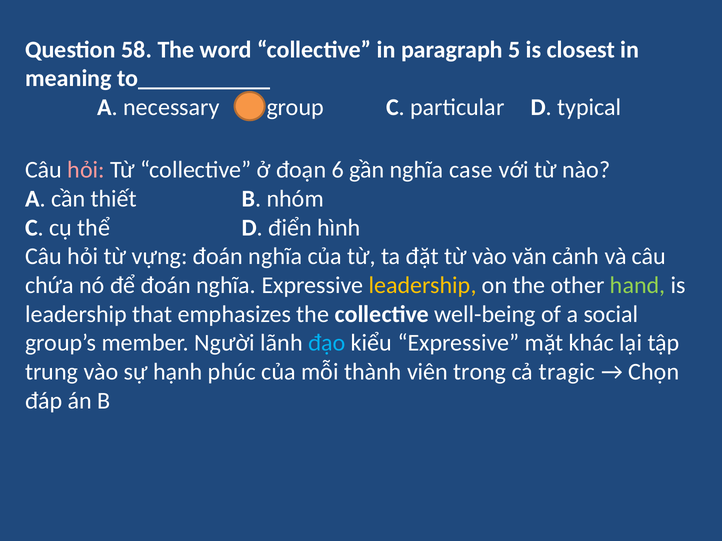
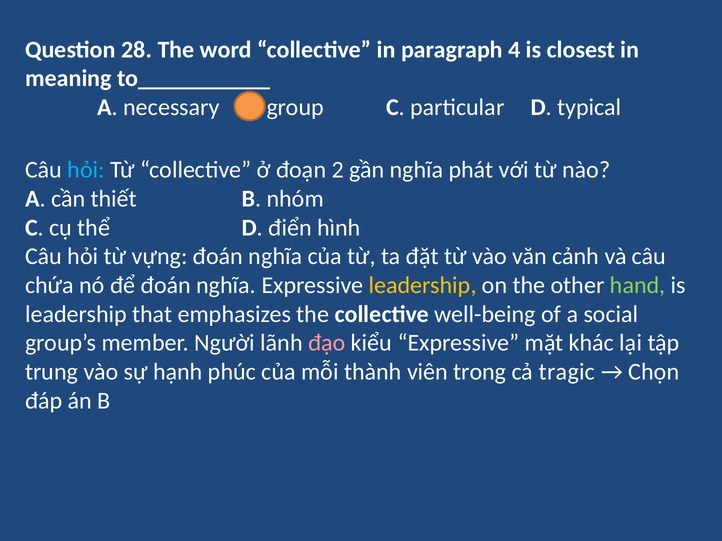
58: 58 -> 28 (137, 50)
5: 5 -> 4 (514, 50)
hỏi colour: pink -> light blue (86, 170)
6: 6 -> 2 (338, 170)
case: case -> phát (471, 170)
đạo colour: light blue -> pink (327, 343)
